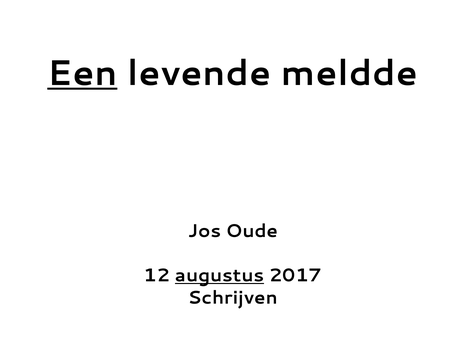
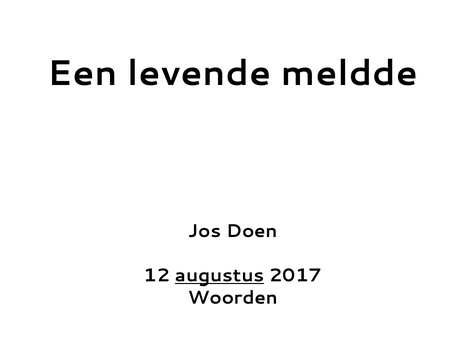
Een underline: present -> none (82, 73)
Oude: Oude -> Doen (252, 231)
Schrijven: Schrijven -> Woorden (233, 298)
